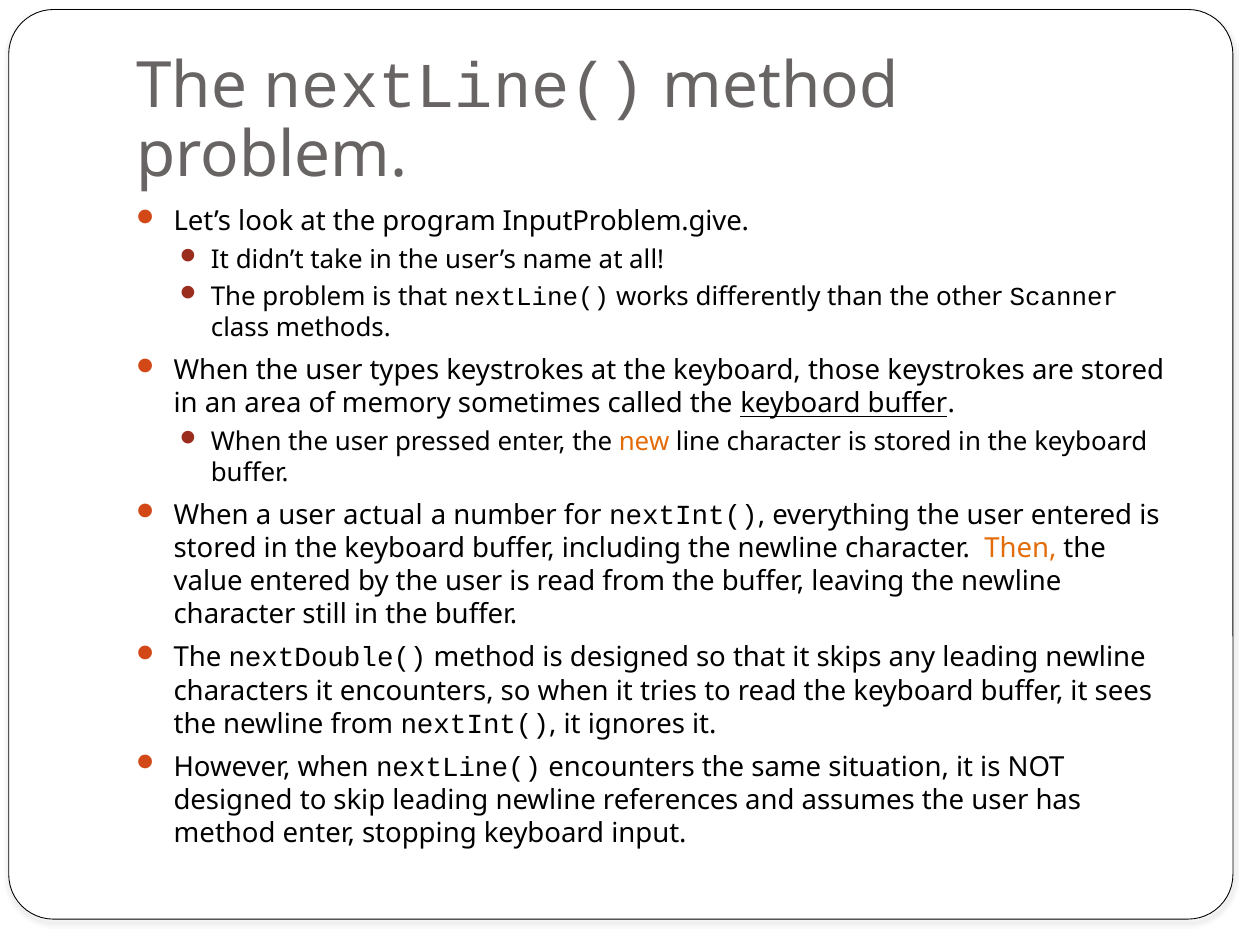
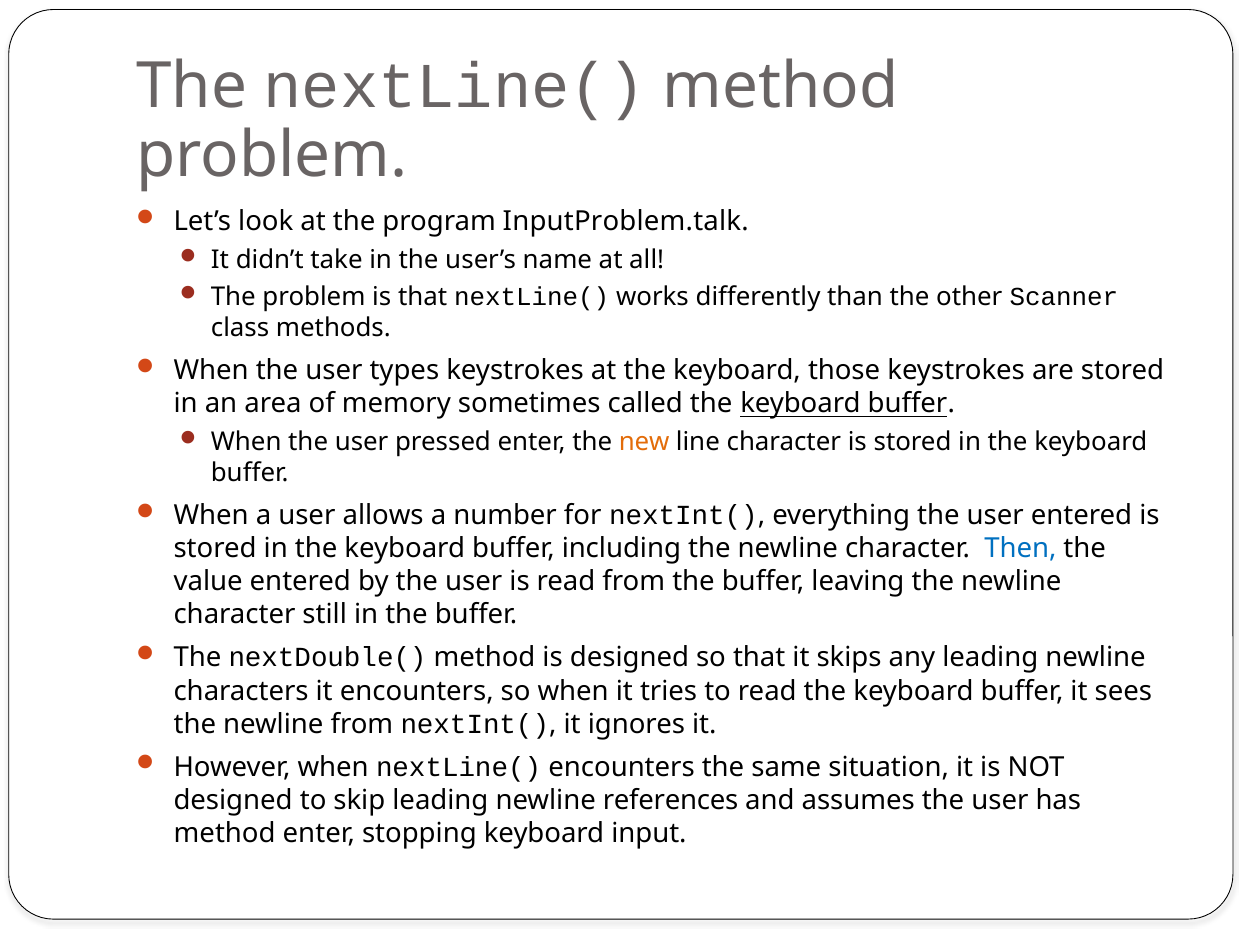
InputProblem.give: InputProblem.give -> InputProblem.talk (626, 221)
actual: actual -> allows (383, 515)
Then colour: orange -> blue (1020, 548)
